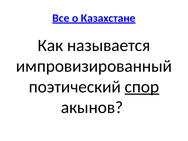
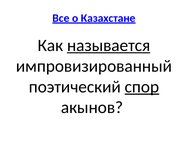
называется underline: none -> present (109, 45)
